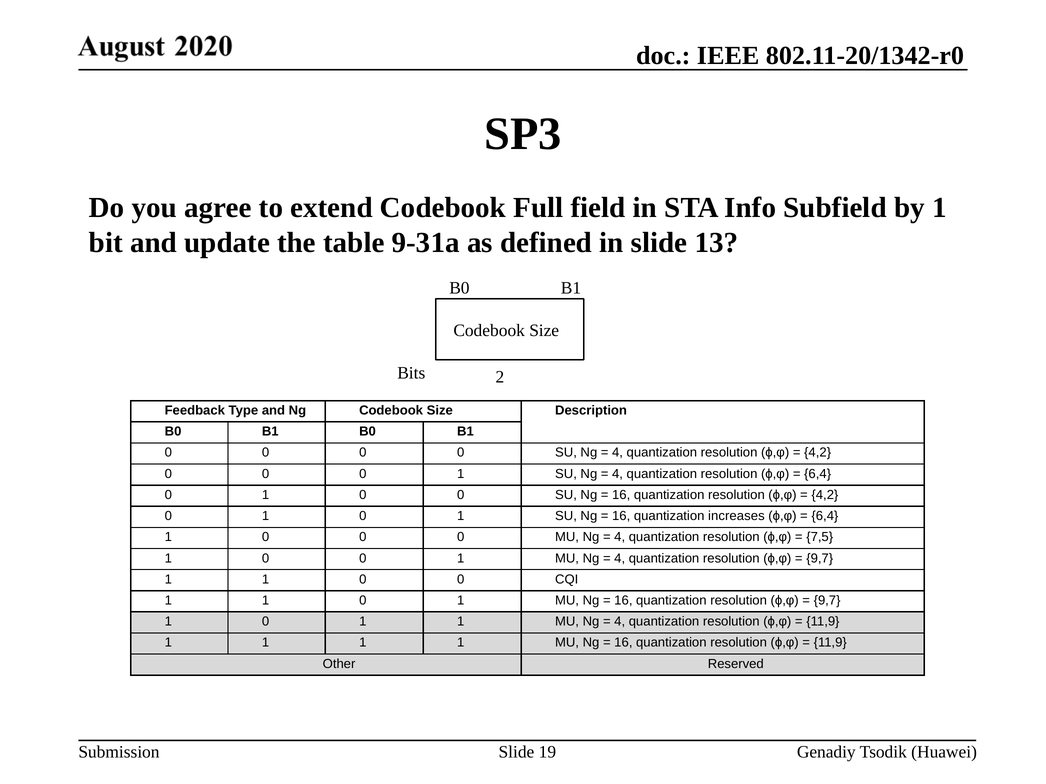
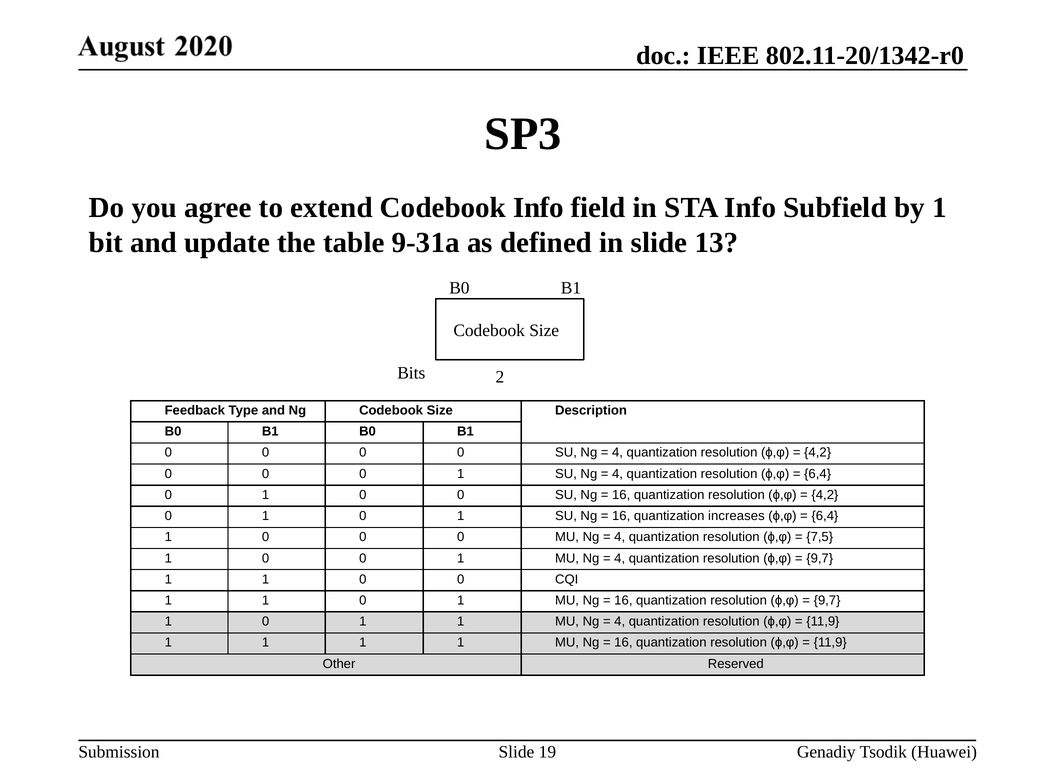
Codebook Full: Full -> Info (538, 208)
